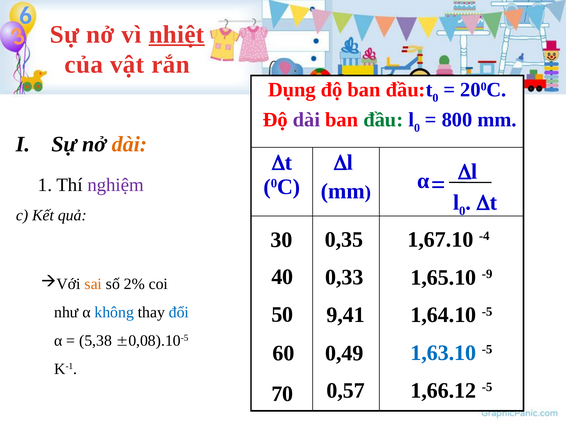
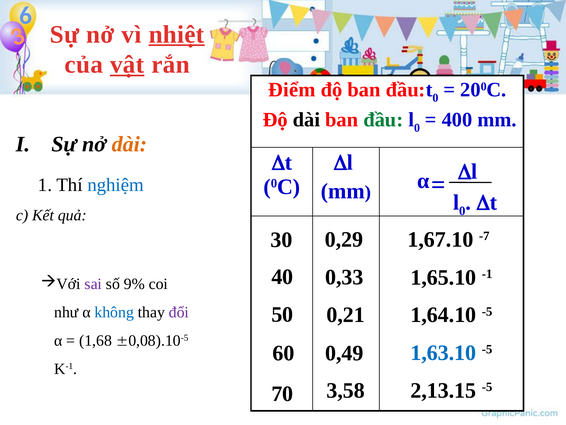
vật underline: none -> present (127, 65)
Dụng: Dụng -> Điểm (292, 90)
dài colour: purple -> black (307, 120)
800: 800 -> 400 (457, 120)
nghiệm colour: purple -> blue (116, 185)
-4: -4 -> -7 (484, 236)
0,35: 0,35 -> 0,29 (344, 239)
-9: -9 -> -1 (487, 274)
sai colour: orange -> purple (93, 284)
2%: 2% -> 9% (134, 284)
đổi colour: blue -> purple (179, 312)
9,41: 9,41 -> 0,21 (346, 315)
5,38: 5,38 -> 1,68 (96, 340)
0,57: 0,57 -> 3,58 (346, 390)
1,66.12: 1,66.12 -> 2,13.15 (443, 390)
